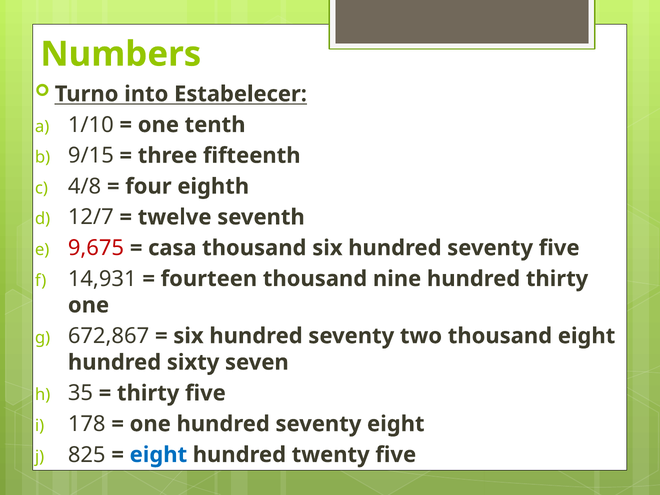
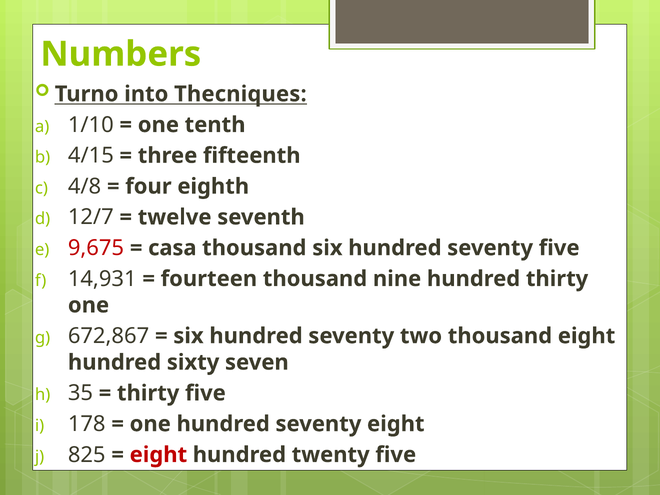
Estabelecer: Estabelecer -> Thecniques (240, 94)
9/15: 9/15 -> 4/15 (91, 156)
eight colour: blue -> red (158, 455)
